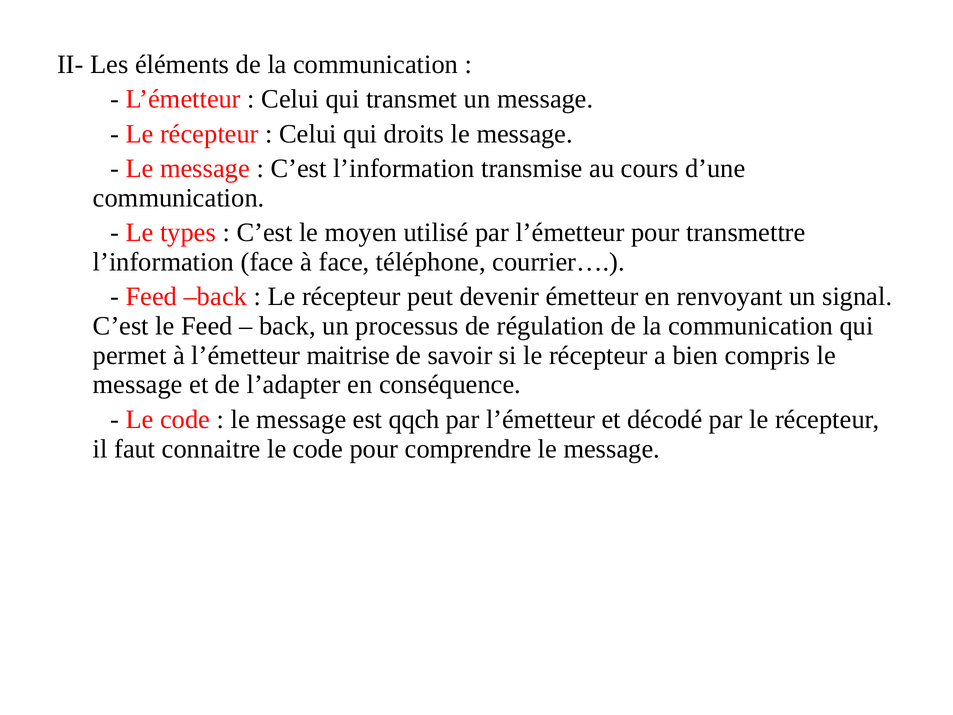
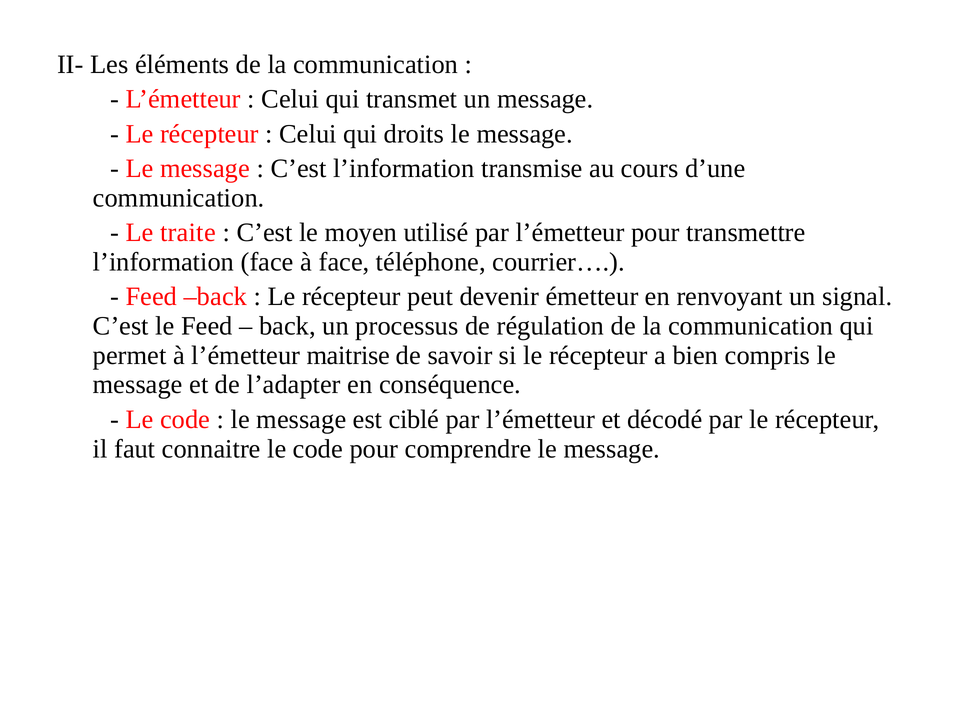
types: types -> traite (188, 232)
qqch: qqch -> ciblé (414, 419)
